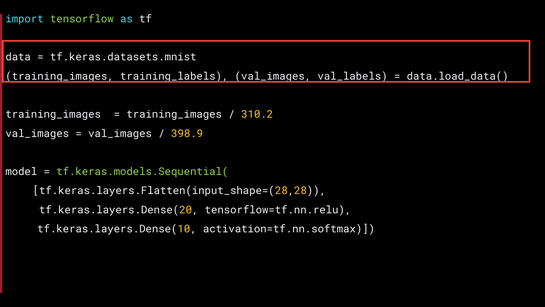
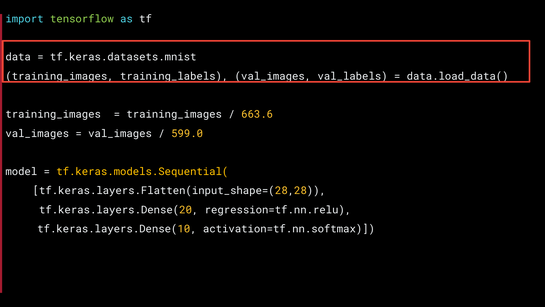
310.2: 310.2 -> 663.6 (257, 114)
398.9: 398.9 -> 599.0 (187, 133)
tf.keras.models.Sequential( colour: light green -> yellow (142, 171)
tensorflow=tf.nn.relu: tensorflow=tf.nn.relu -> regression=tf.nn.relu (278, 210)
